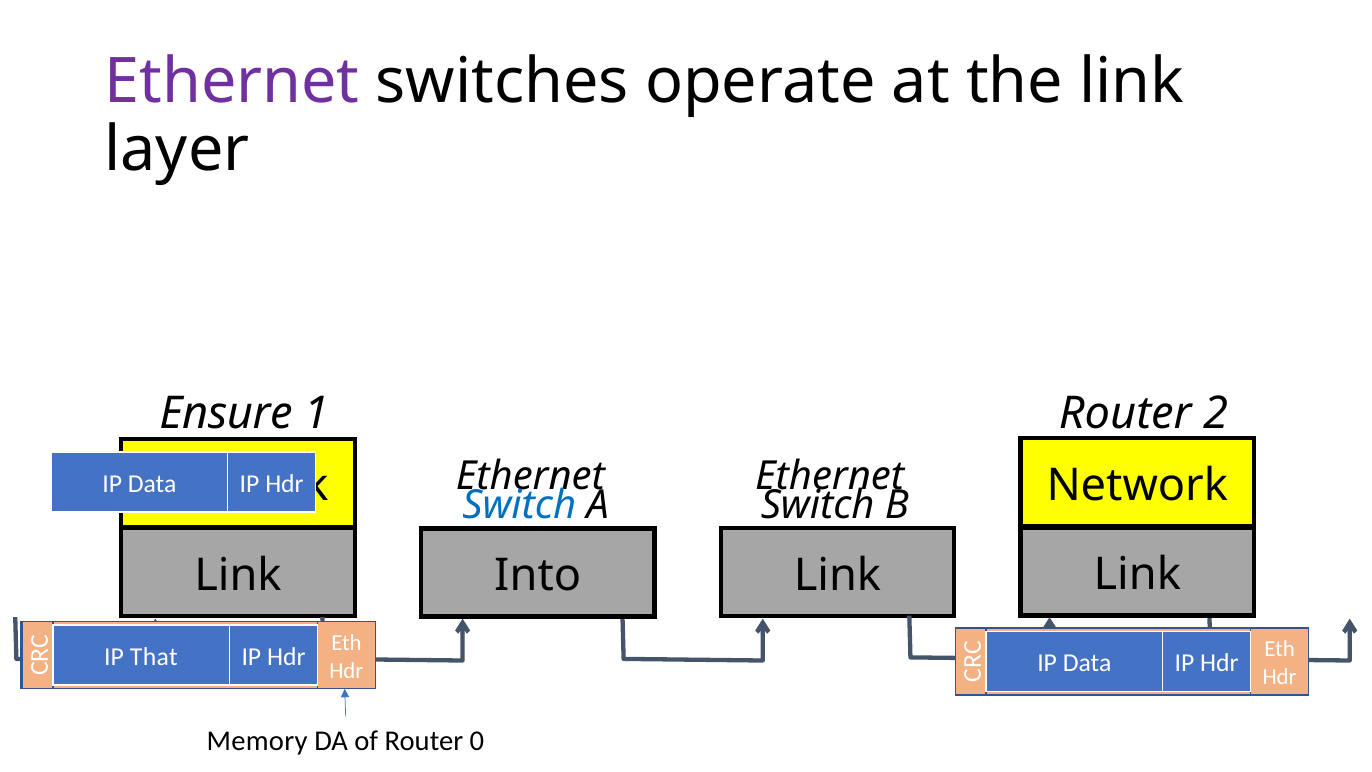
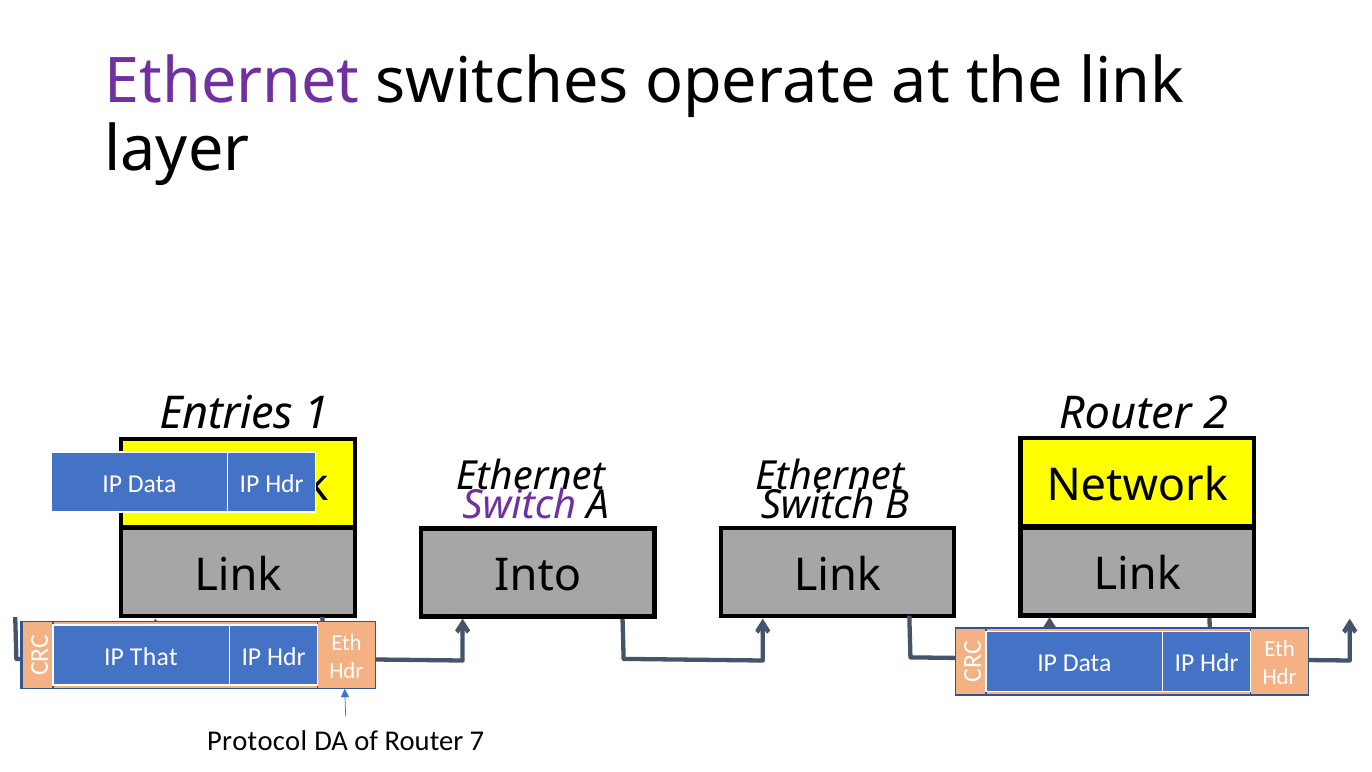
Ensure: Ensure -> Entries (226, 414)
Switch colour: blue -> purple (519, 505)
Memory: Memory -> Protocol (257, 740)
0: 0 -> 7 (477, 740)
